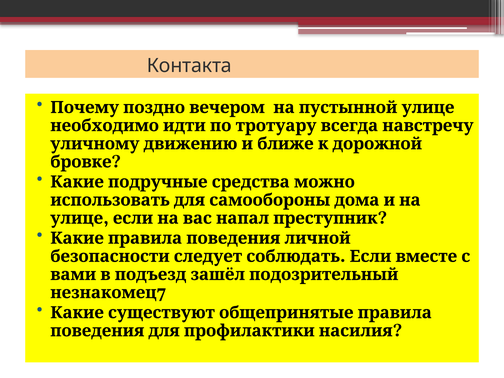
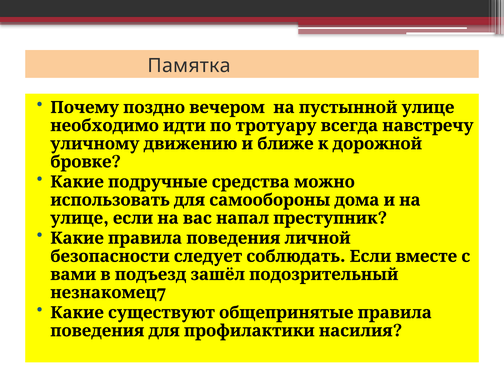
Контакта: Контакта -> Памятка (189, 66)
